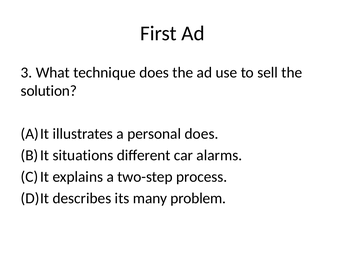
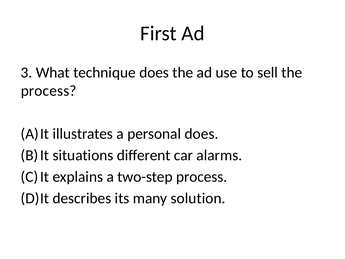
solution: solution -> process (49, 91)
problem: problem -> solution (198, 198)
